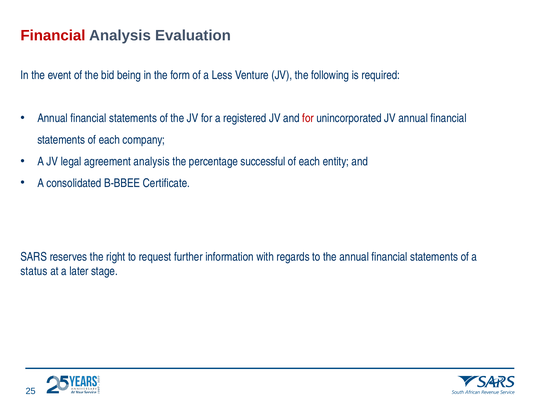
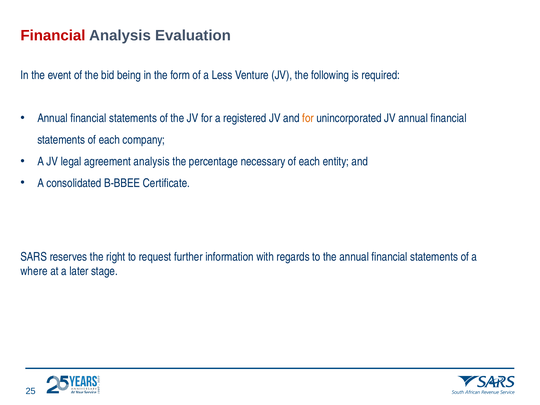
for colour: red -> orange (308, 118)
successful: successful -> necessary (263, 161)
status: status -> where (34, 271)
